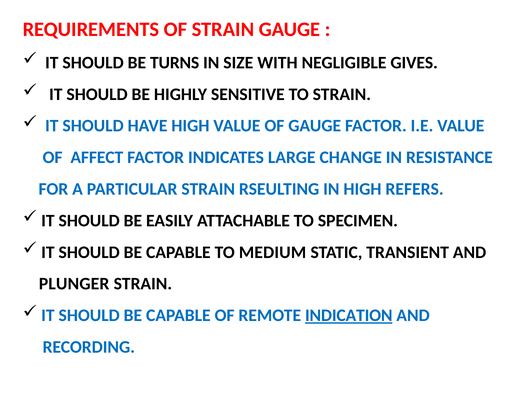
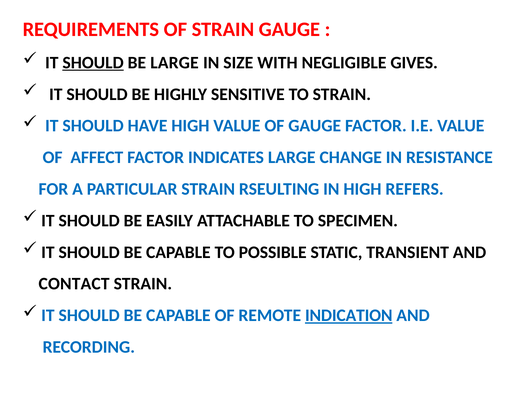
SHOULD underline: none -> present (93, 63)
BE TURNS: TURNS -> LARGE (174, 63)
MEDIUM: MEDIUM -> POSSIBLE (273, 252)
PLUNGER: PLUNGER -> CONTACT (74, 284)
